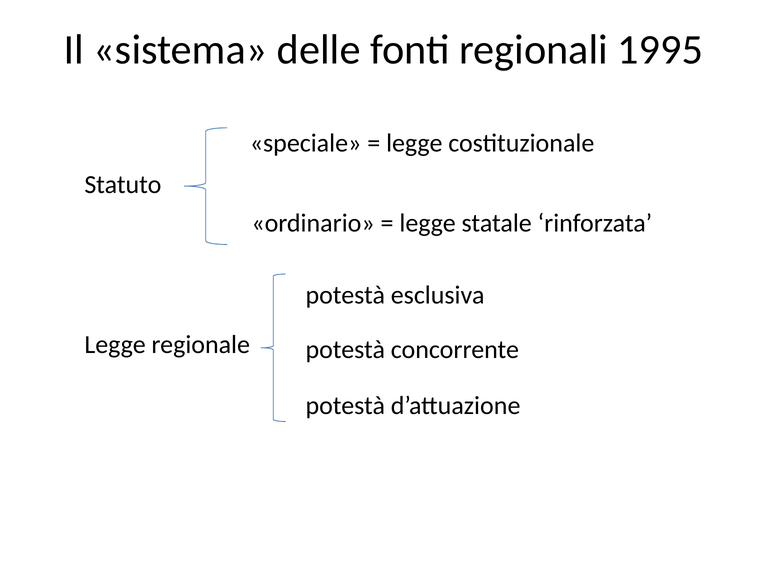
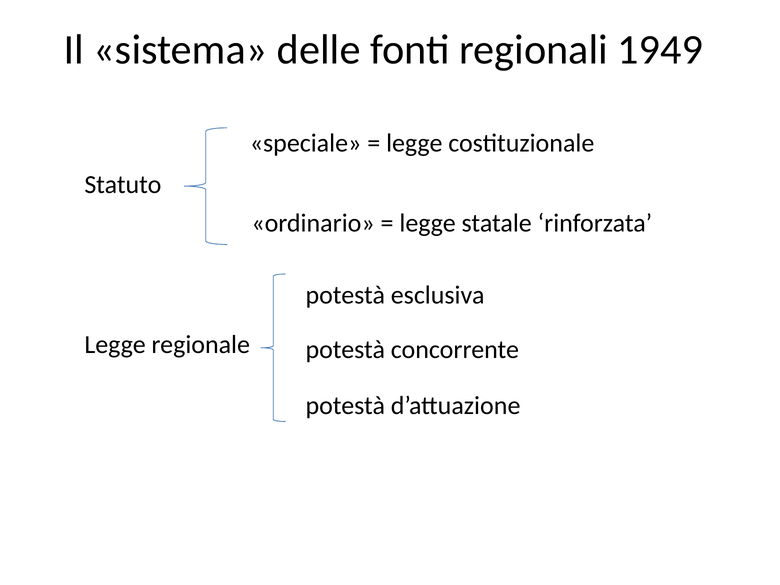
1995: 1995 -> 1949 (660, 50)
